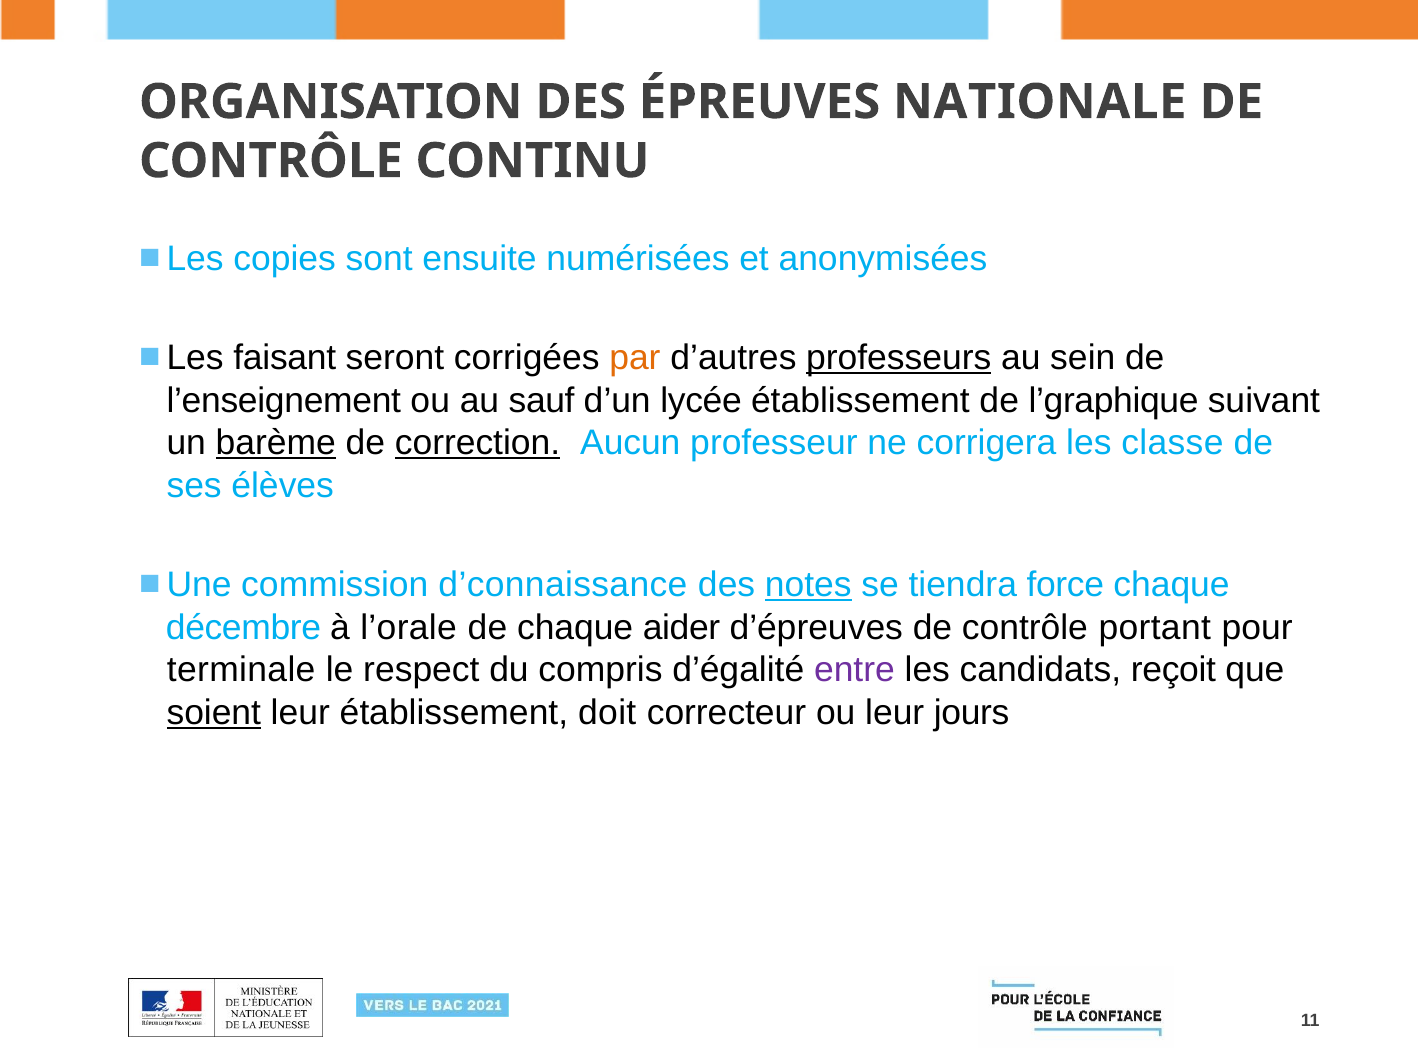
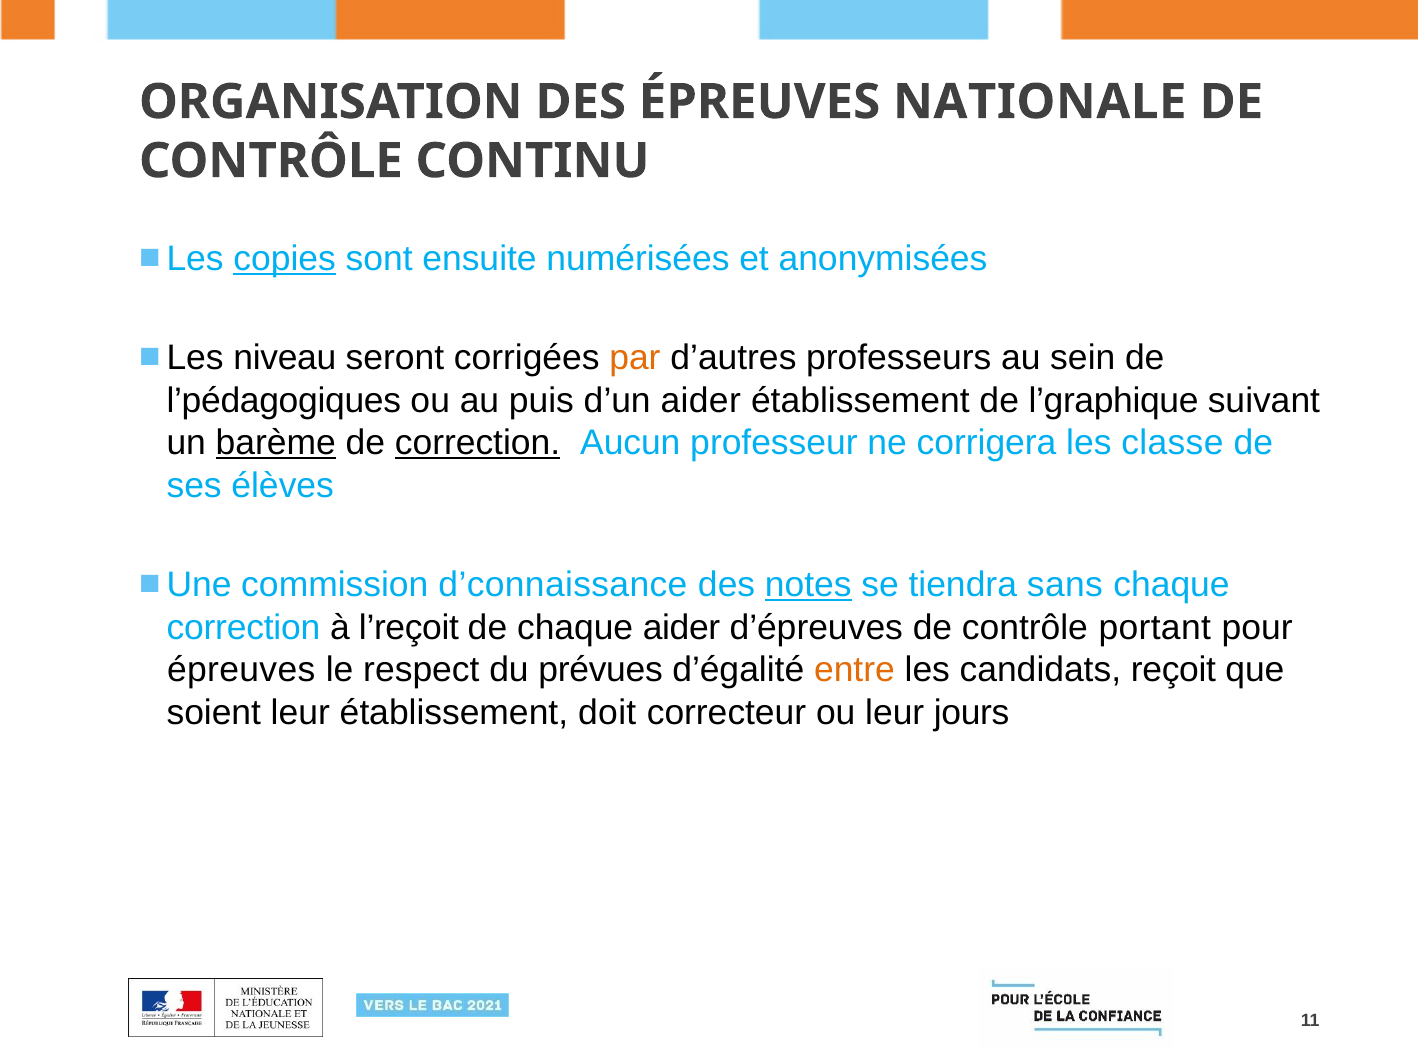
copies underline: none -> present (285, 259)
faisant: faisant -> niveau (285, 358)
professeurs underline: present -> none (899, 358)
l’enseignement: l’enseignement -> l’pédagogiques (284, 401)
sauf: sauf -> puis (541, 401)
d’un lycée: lycée -> aider (701, 401)
force: force -> sans (1065, 585)
décembre: décembre -> correction (243, 628)
l’orale: l’orale -> l’reçoit (409, 628)
terminale: terminale -> épreuves (241, 670)
compris: compris -> prévues (601, 670)
entre colour: purple -> orange (854, 670)
soient underline: present -> none (214, 713)
